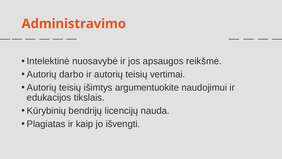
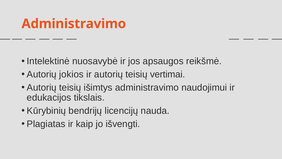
darbo: darbo -> jokios (71, 74)
išimtys argumentuokite: argumentuokite -> administravimo (147, 87)
